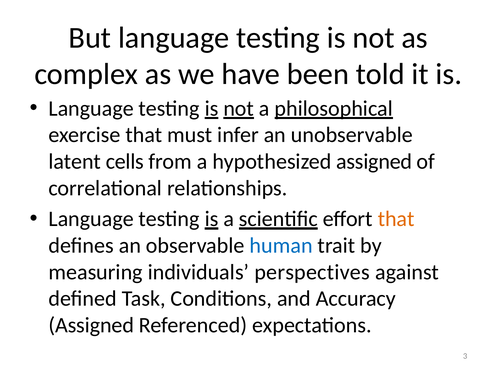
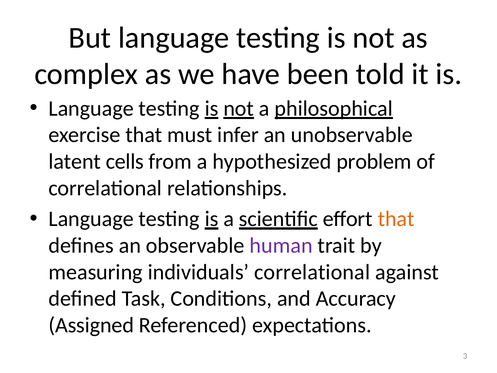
hypothesized assigned: assigned -> problem (374, 161)
human colour: blue -> purple (281, 245)
individuals perspectives: perspectives -> correlational (312, 272)
